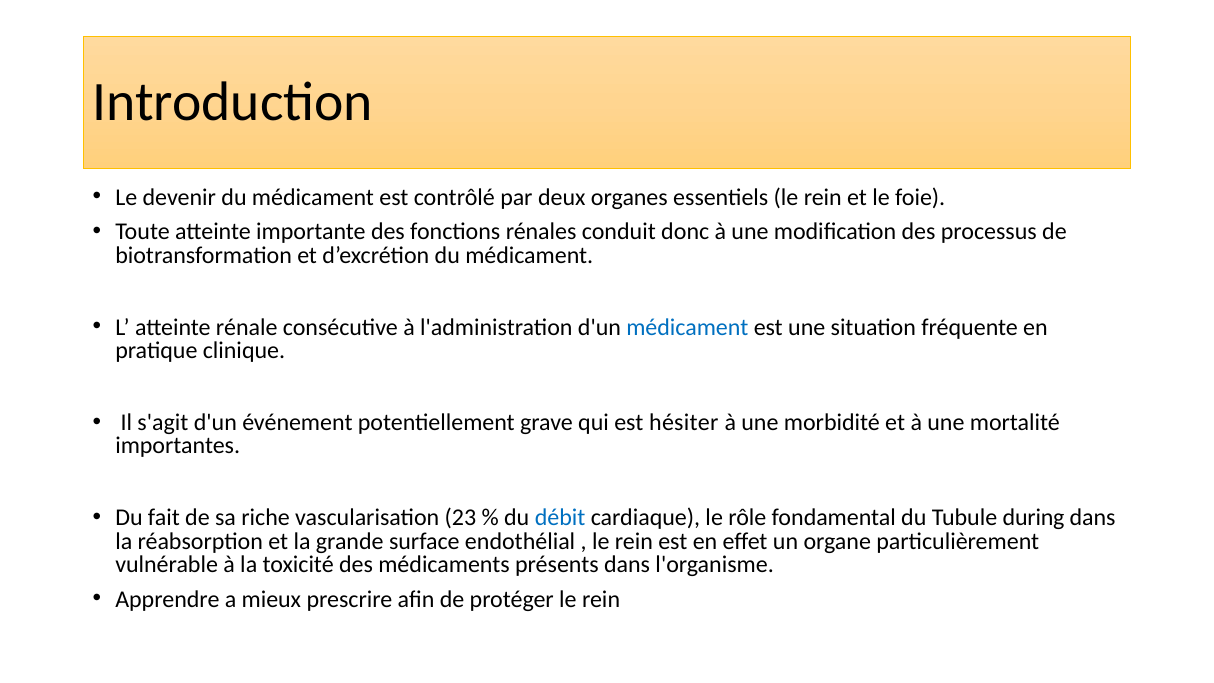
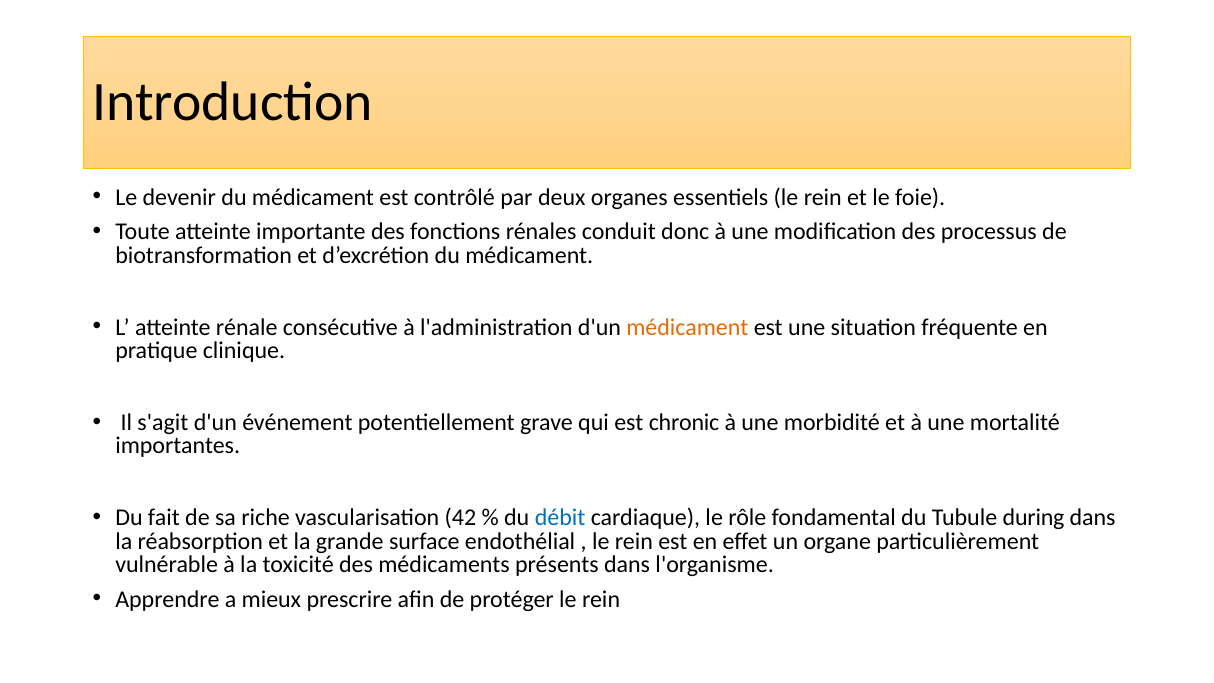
médicament colour: blue -> orange (687, 327)
hésiter: hésiter -> chronic (684, 422)
23: 23 -> 42 (460, 518)
